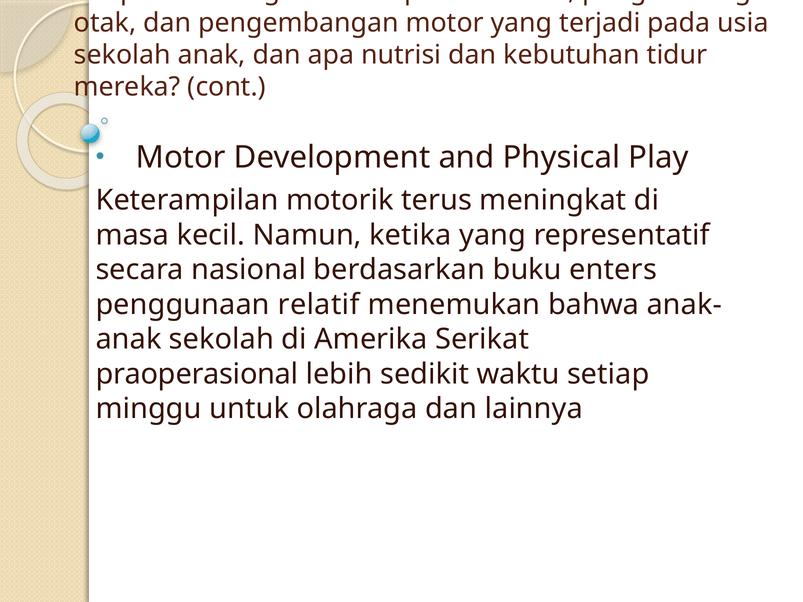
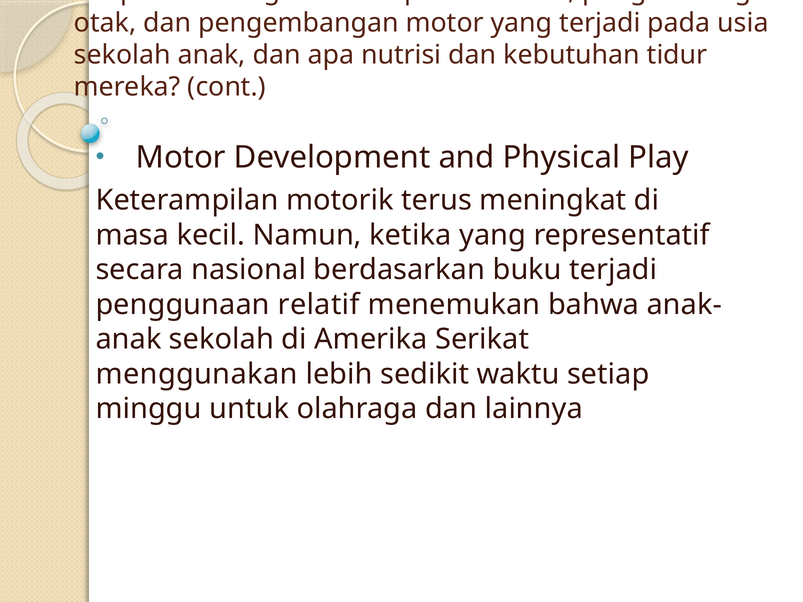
buku enters: enters -> terjadi (613, 270)
praoperasional: praoperasional -> menggunakan (197, 374)
